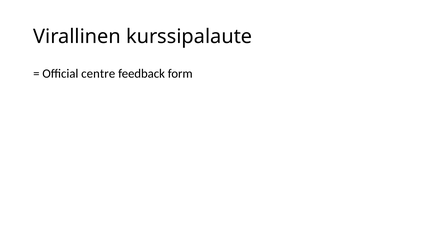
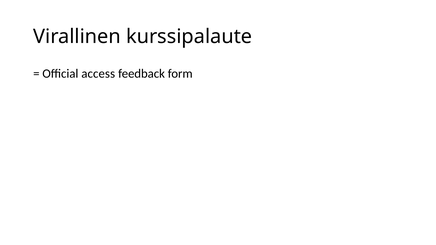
centre: centre -> access (98, 74)
